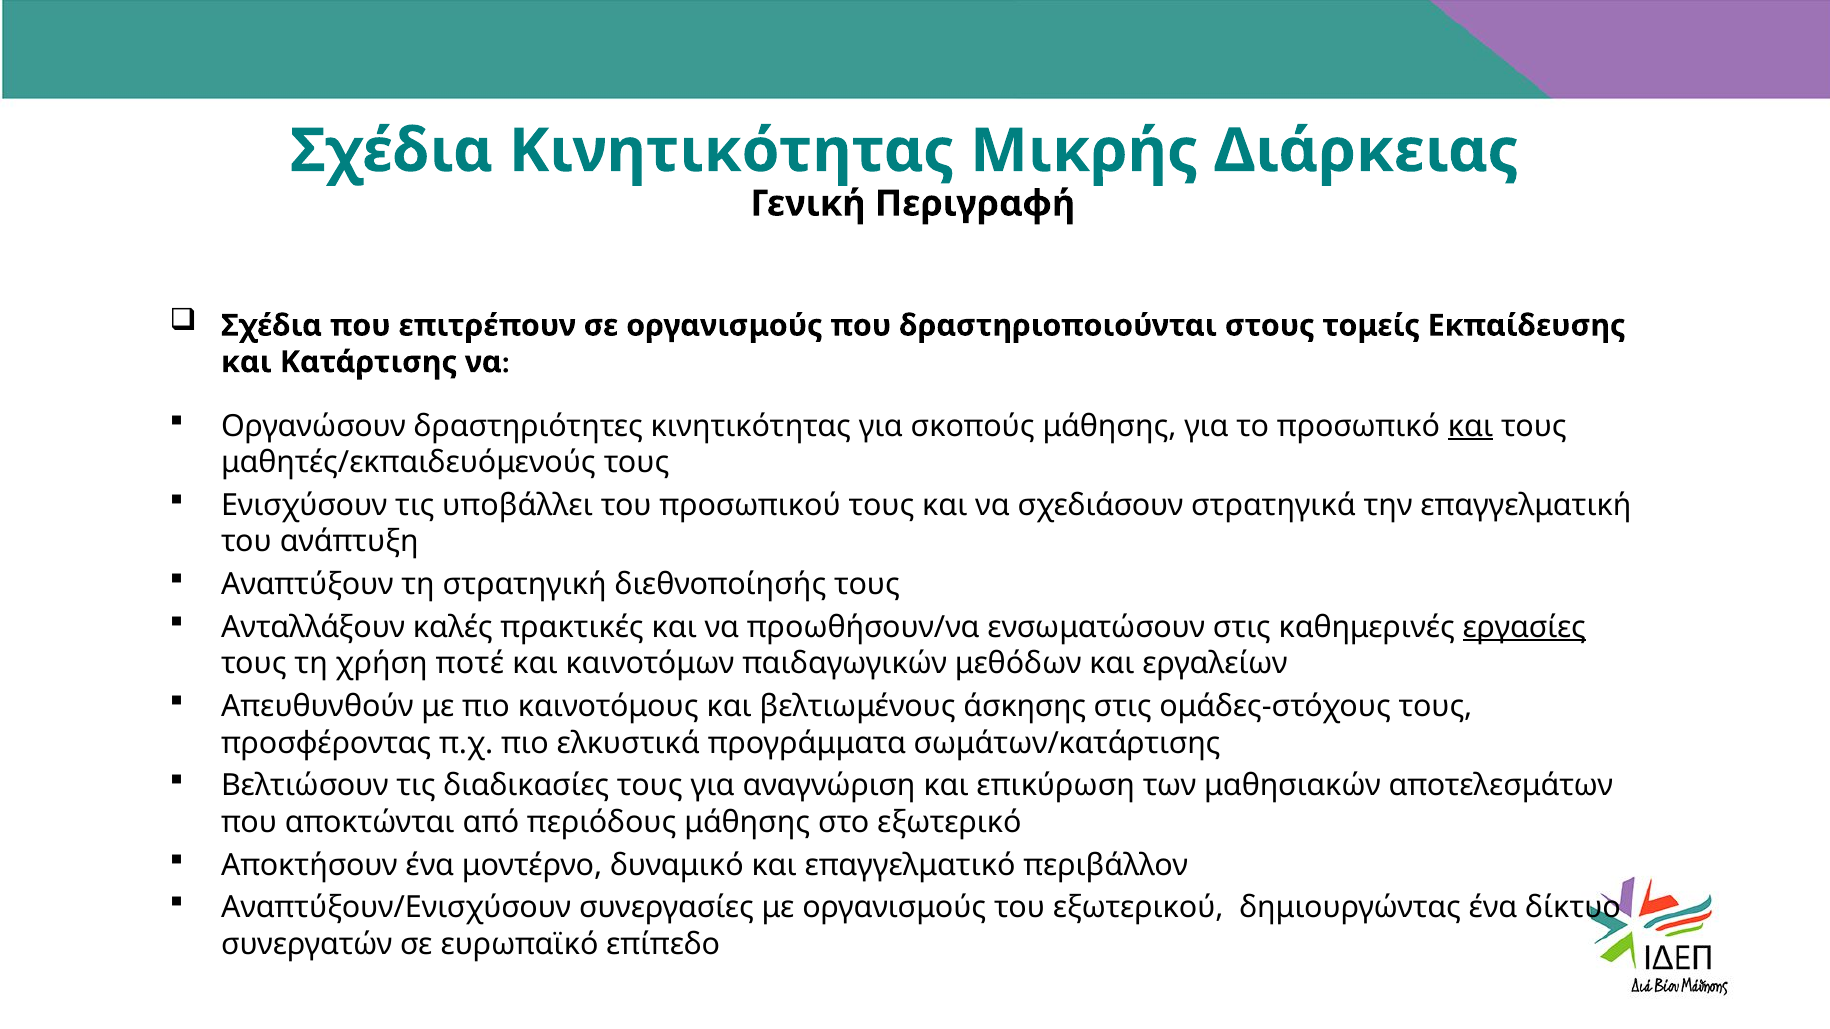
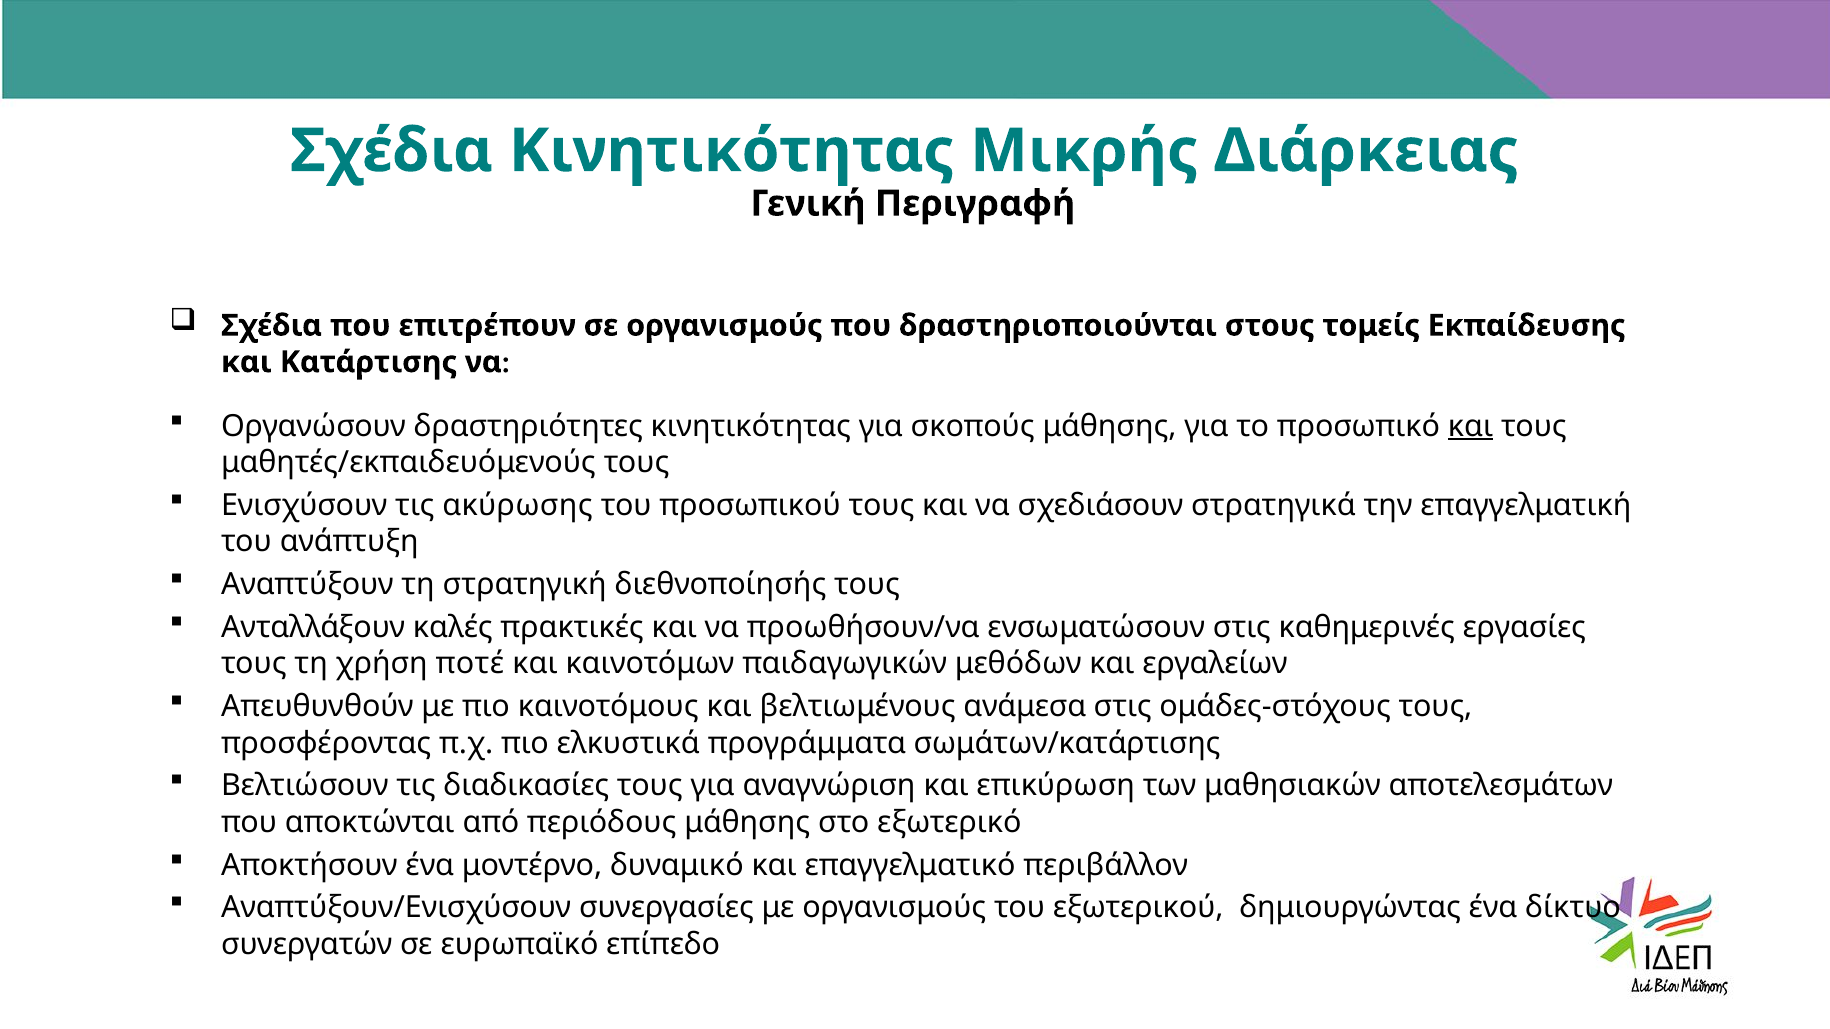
υποβάλλει: υποβάλλει -> ακύρωσης (517, 506)
εργασίες underline: present -> none (1524, 628)
άσκησης: άσκησης -> ανάμεσα (1025, 707)
